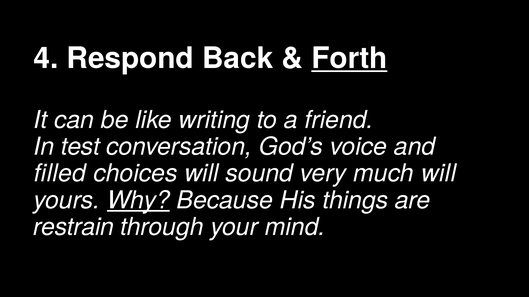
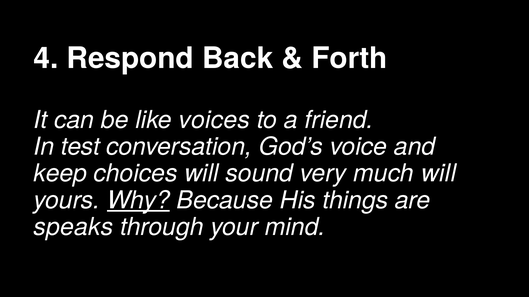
Forth underline: present -> none (349, 59)
writing: writing -> voices (214, 120)
filled: filled -> keep (60, 174)
restrain: restrain -> speaks (73, 227)
